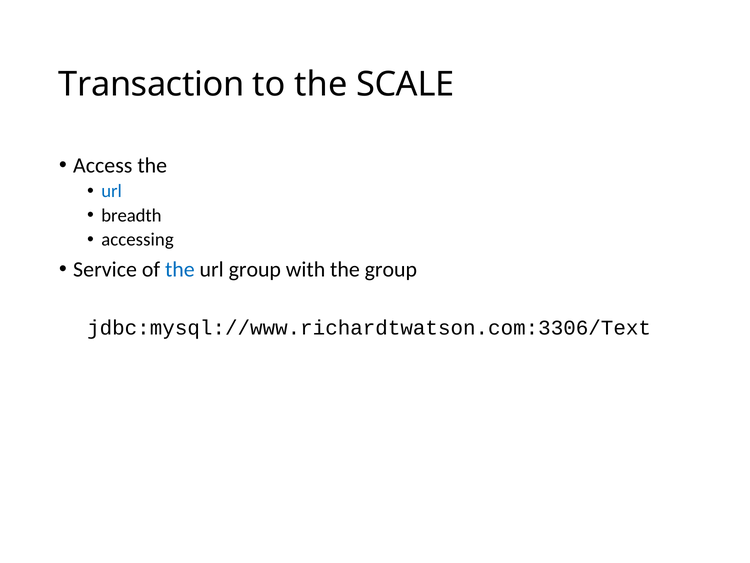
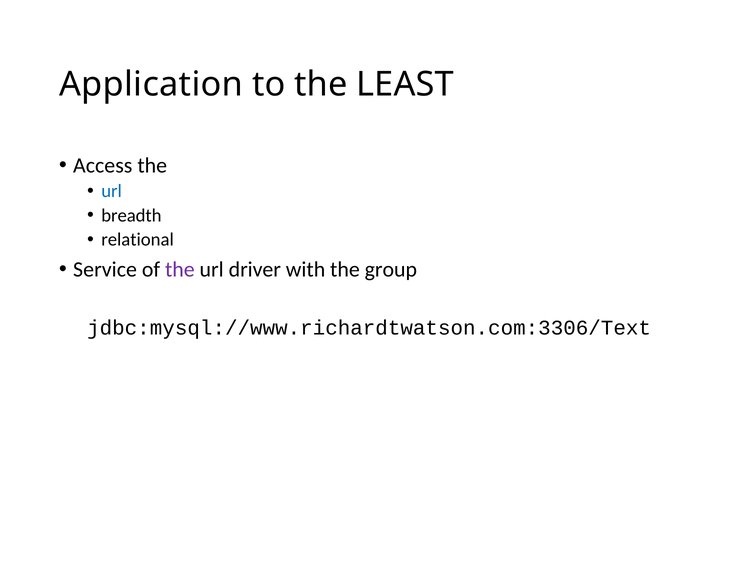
Transaction: Transaction -> Application (151, 84)
SCALE: SCALE -> LEAST (405, 84)
accessing: accessing -> relational (138, 239)
the colour: blue -> purple (180, 269)
url group: group -> driver (255, 269)
